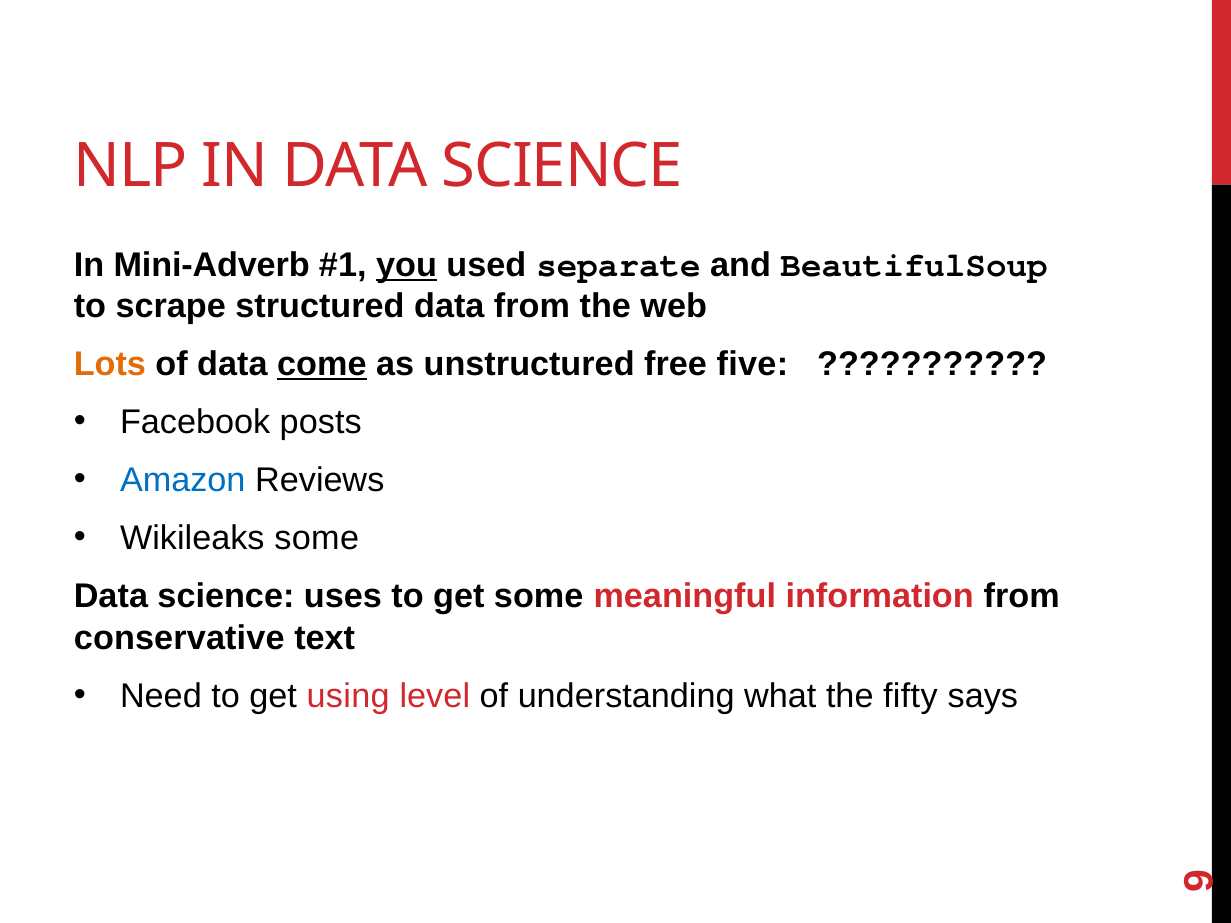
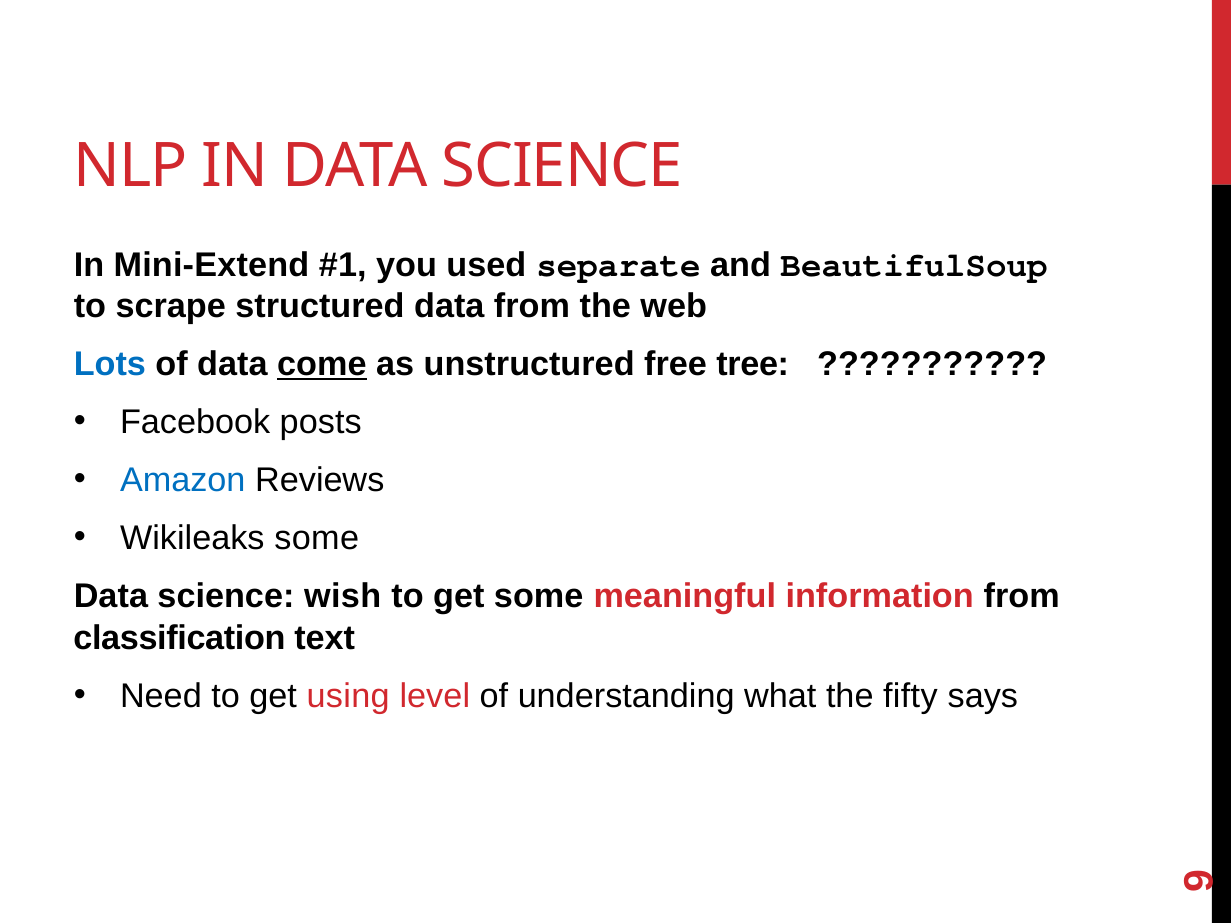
Mini-Adverb: Mini-Adverb -> Mini-Extend (211, 265)
you underline: present -> none (407, 265)
Lots colour: orange -> blue (110, 364)
five: five -> tree (753, 364)
uses: uses -> wish (343, 597)
conservative: conservative -> classification (179, 638)
